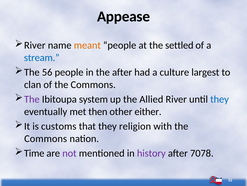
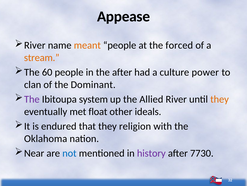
settled: settled -> forced (179, 45)
stream colour: blue -> orange (42, 58)
56: 56 -> 60 (47, 72)
largest: largest -> power (205, 72)
of the Commons: Commons -> Dominant (93, 84)
they colour: blue -> orange (220, 99)
then: then -> float (98, 111)
either: either -> ideals (148, 111)
customs: customs -> endured (59, 126)
Commons: Commons -> Oklahoma (46, 138)
Time: Time -> Near (34, 153)
not colour: purple -> blue (69, 153)
7078: 7078 -> 7730 (202, 153)
